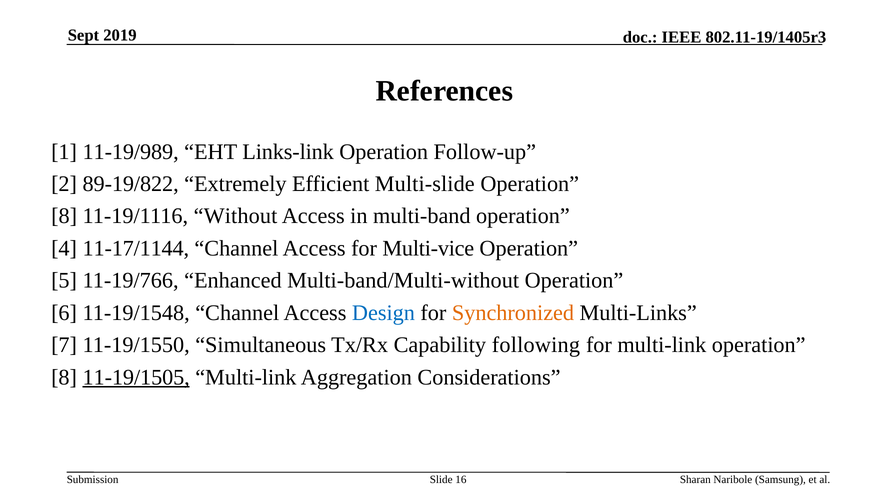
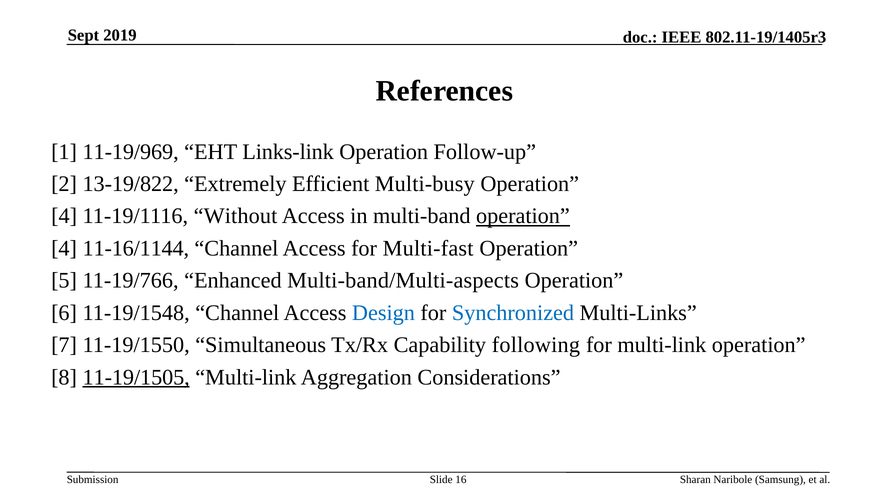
11-19/989: 11-19/989 -> 11-19/969 (131, 152)
89-19/822: 89-19/822 -> 13-19/822 (131, 184)
Multi-slide: Multi-slide -> Multi-busy (425, 184)
8: 8 -> 4 (64, 216)
operation underline: none -> present (523, 216)
11-17/1144: 11-17/1144 -> 11-16/1144 (136, 248)
Multi-vice: Multi-vice -> Multi-fast (428, 248)
Multi-band/Multi-without: Multi-band/Multi-without -> Multi-band/Multi-aspects (403, 281)
Synchronized colour: orange -> blue (513, 313)
